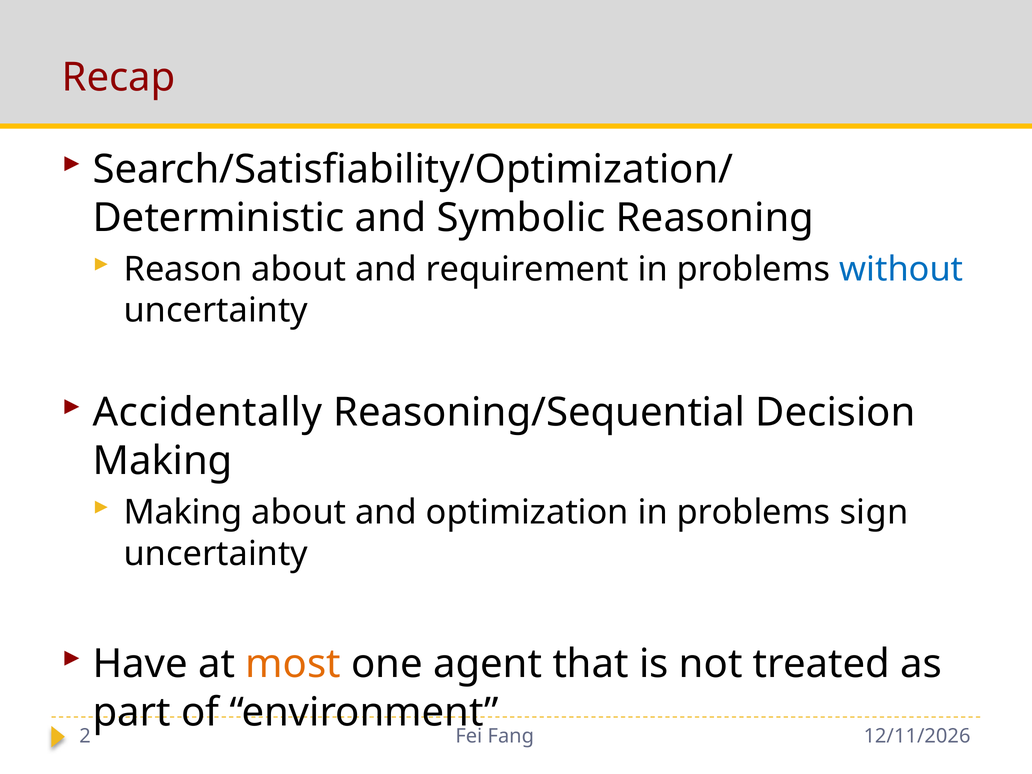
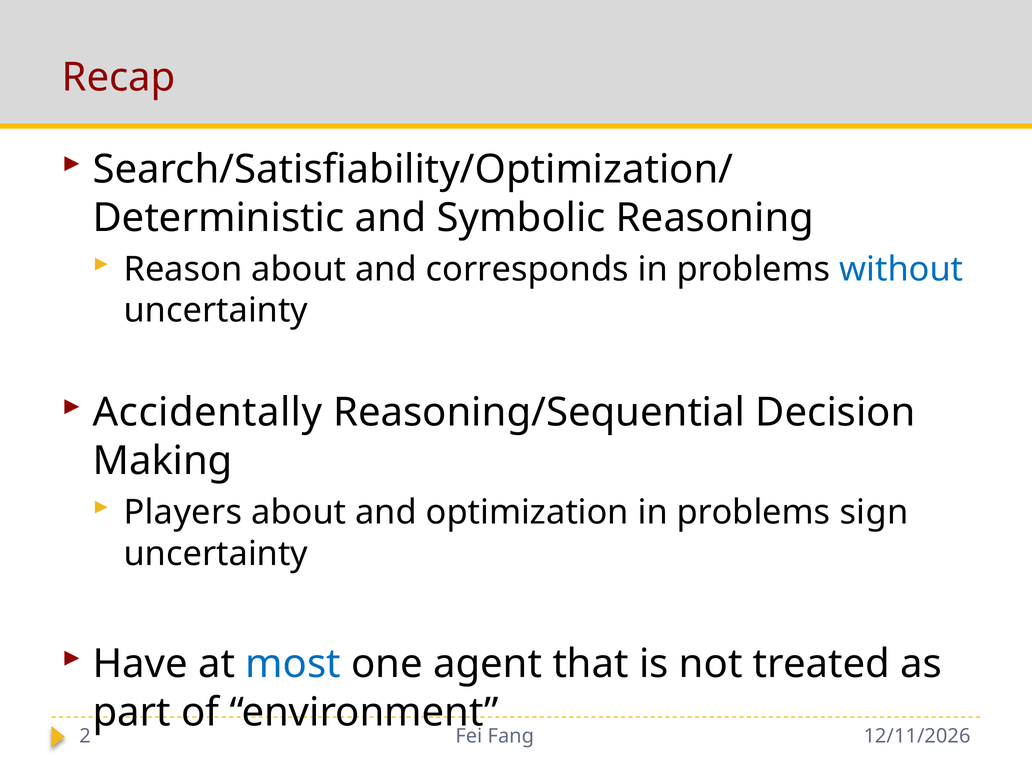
requirement: requirement -> corresponds (527, 269)
Making: Making -> Players (183, 512)
most colour: orange -> blue (293, 664)
